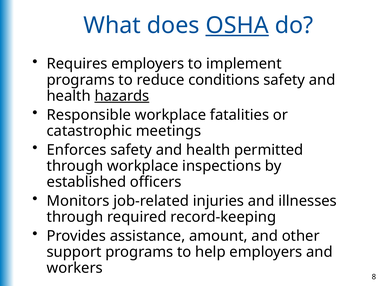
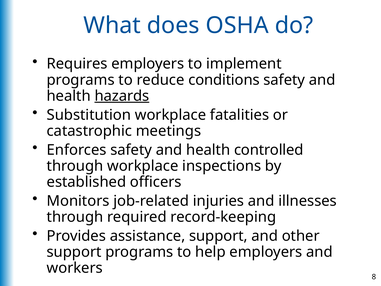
OSHA underline: present -> none (237, 25)
Responsible: Responsible -> Substitution (89, 115)
permitted: permitted -> controlled (269, 150)
assistance amount: amount -> support (218, 236)
